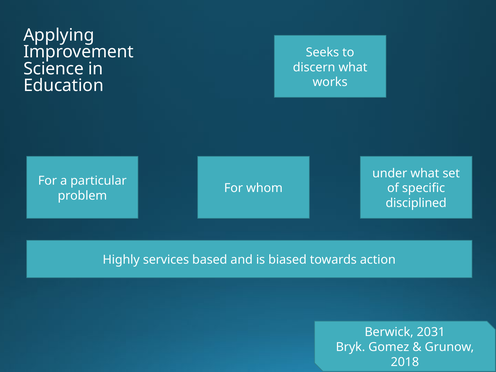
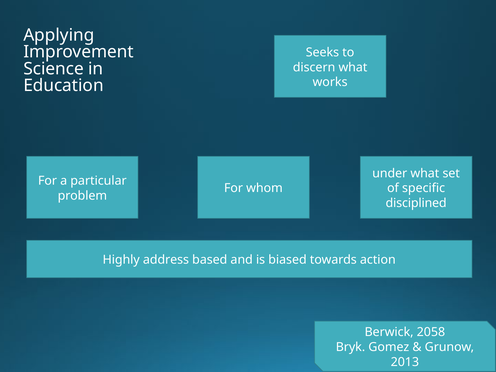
services: services -> address (166, 260)
2031: 2031 -> 2058 (431, 332)
2018: 2018 -> 2013 (405, 362)
